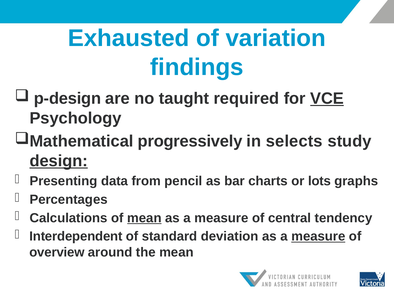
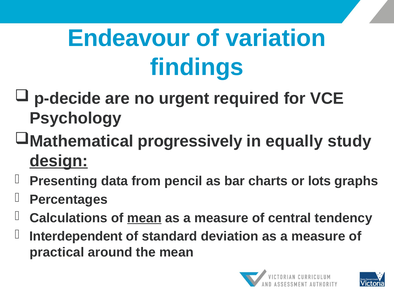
Exhausted: Exhausted -> Endeavour (129, 38)
p-design: p-design -> p-decide (67, 98)
taught: taught -> urgent (184, 98)
VCE underline: present -> none (327, 98)
selects: selects -> equally (294, 141)
measure underline: present -> none (318, 236)
overview: overview -> practical (57, 252)
